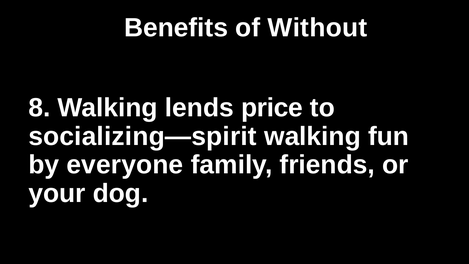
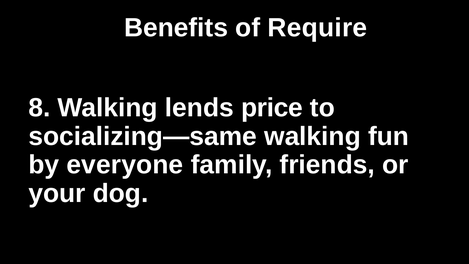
Without: Without -> Require (317, 28)
socializing—spirit: socializing—spirit -> socializing—same (143, 136)
